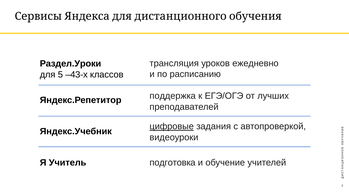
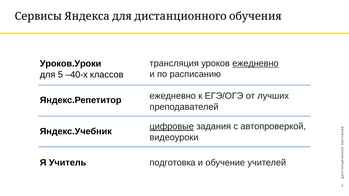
ежедневно underline: none -> present (255, 63)
Раздел.Уроки: Раздел.Уроки -> Уроков.Уроки (71, 64)
–43-х: –43-х -> –40-х (77, 75)
поддержка: поддержка -> ежедневно (173, 96)
